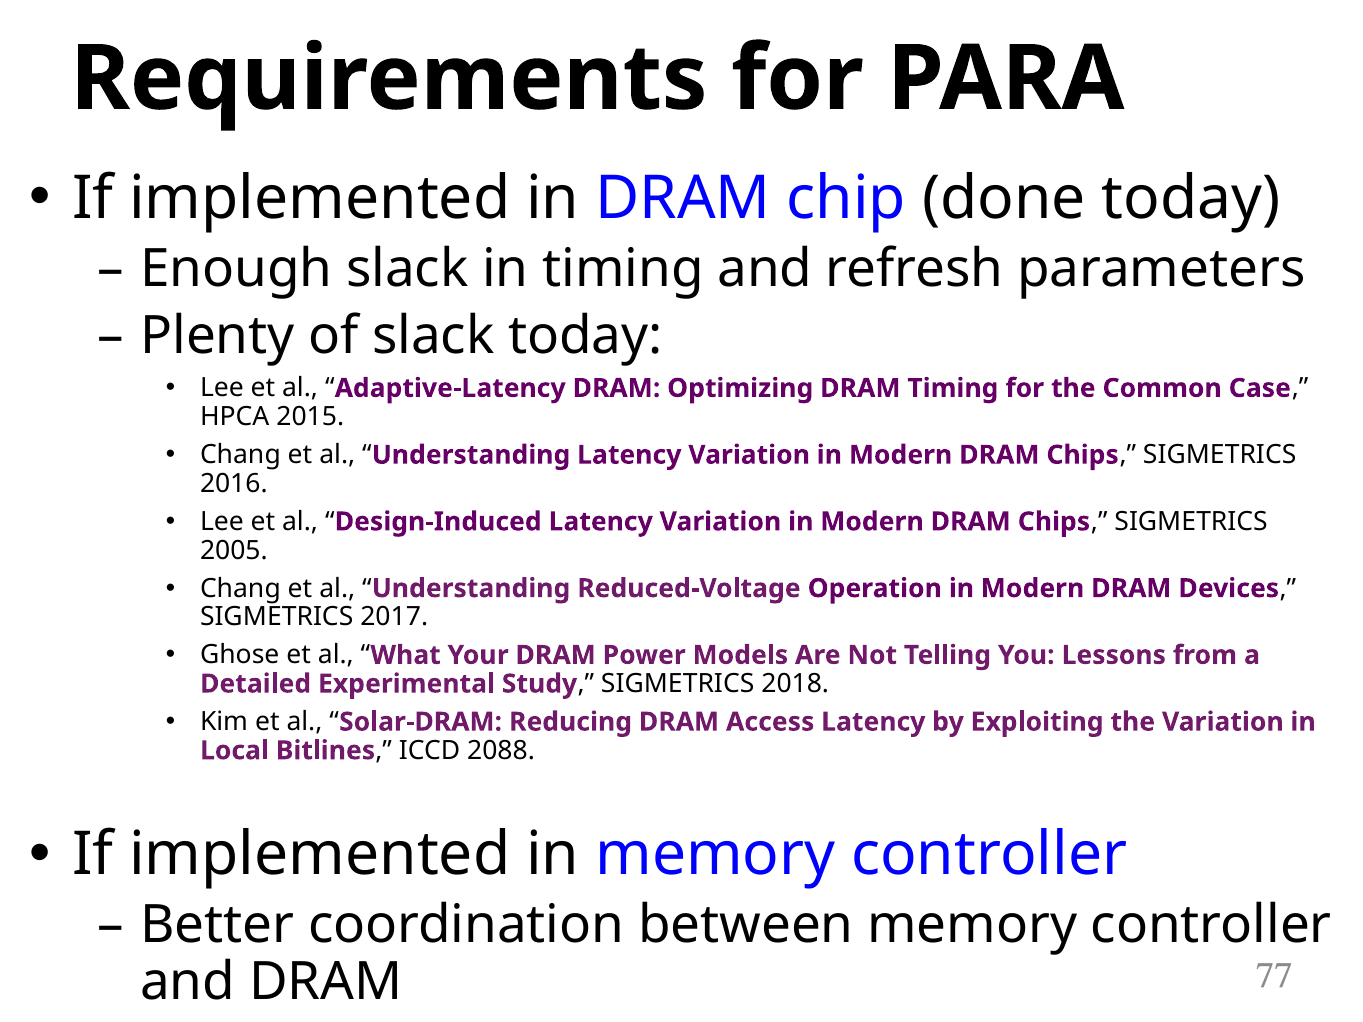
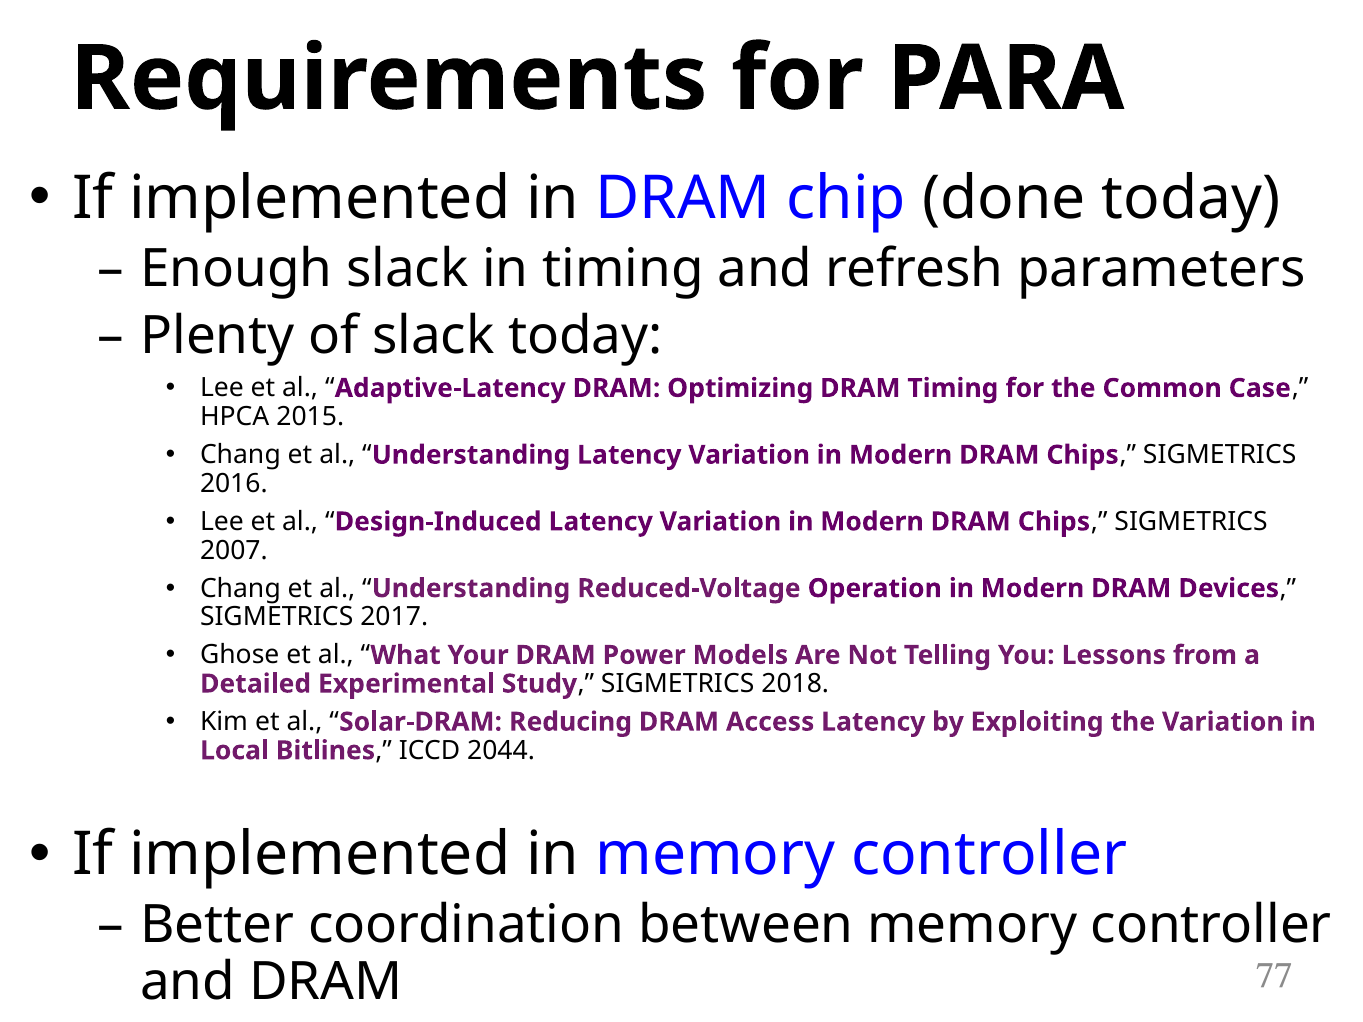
2005: 2005 -> 2007 (234, 550)
2088: 2088 -> 2044 (501, 751)
